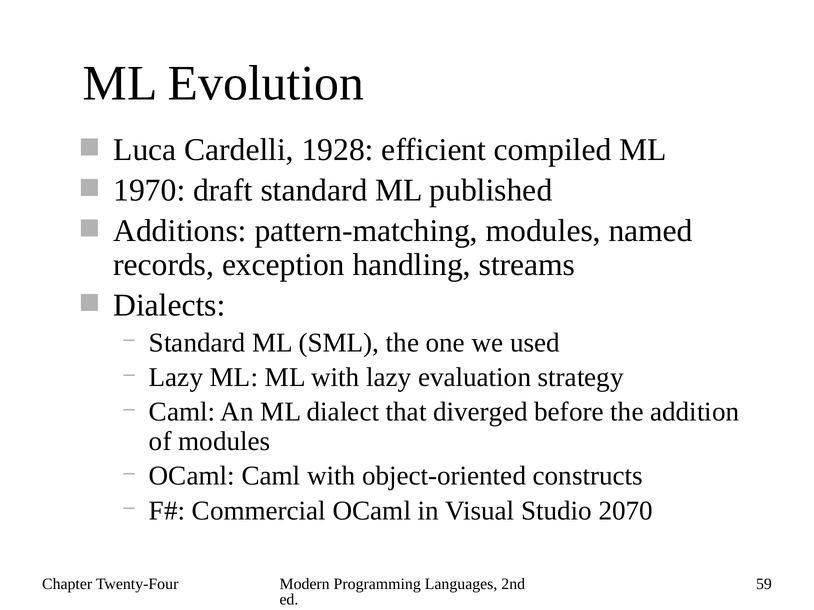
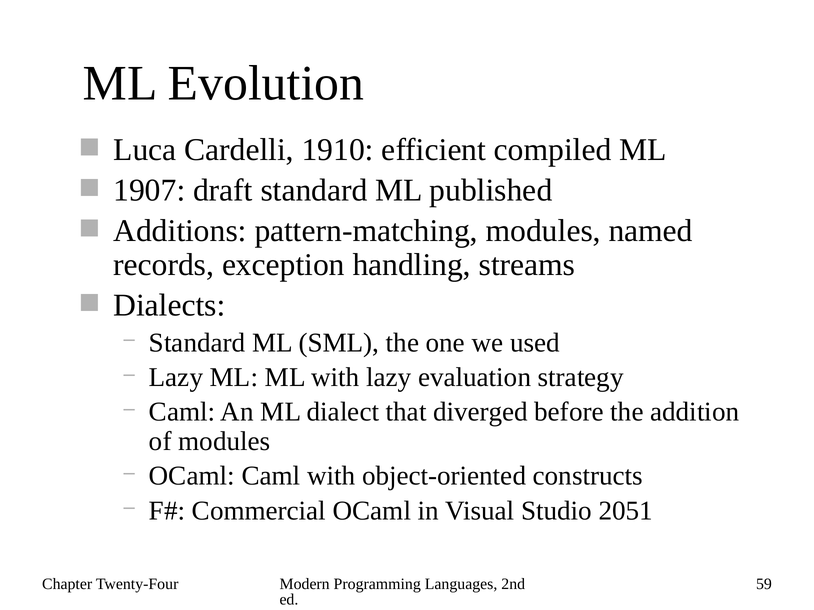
1928: 1928 -> 1910 (338, 150)
1970: 1970 -> 1907 (149, 190)
2070: 2070 -> 2051 (626, 511)
